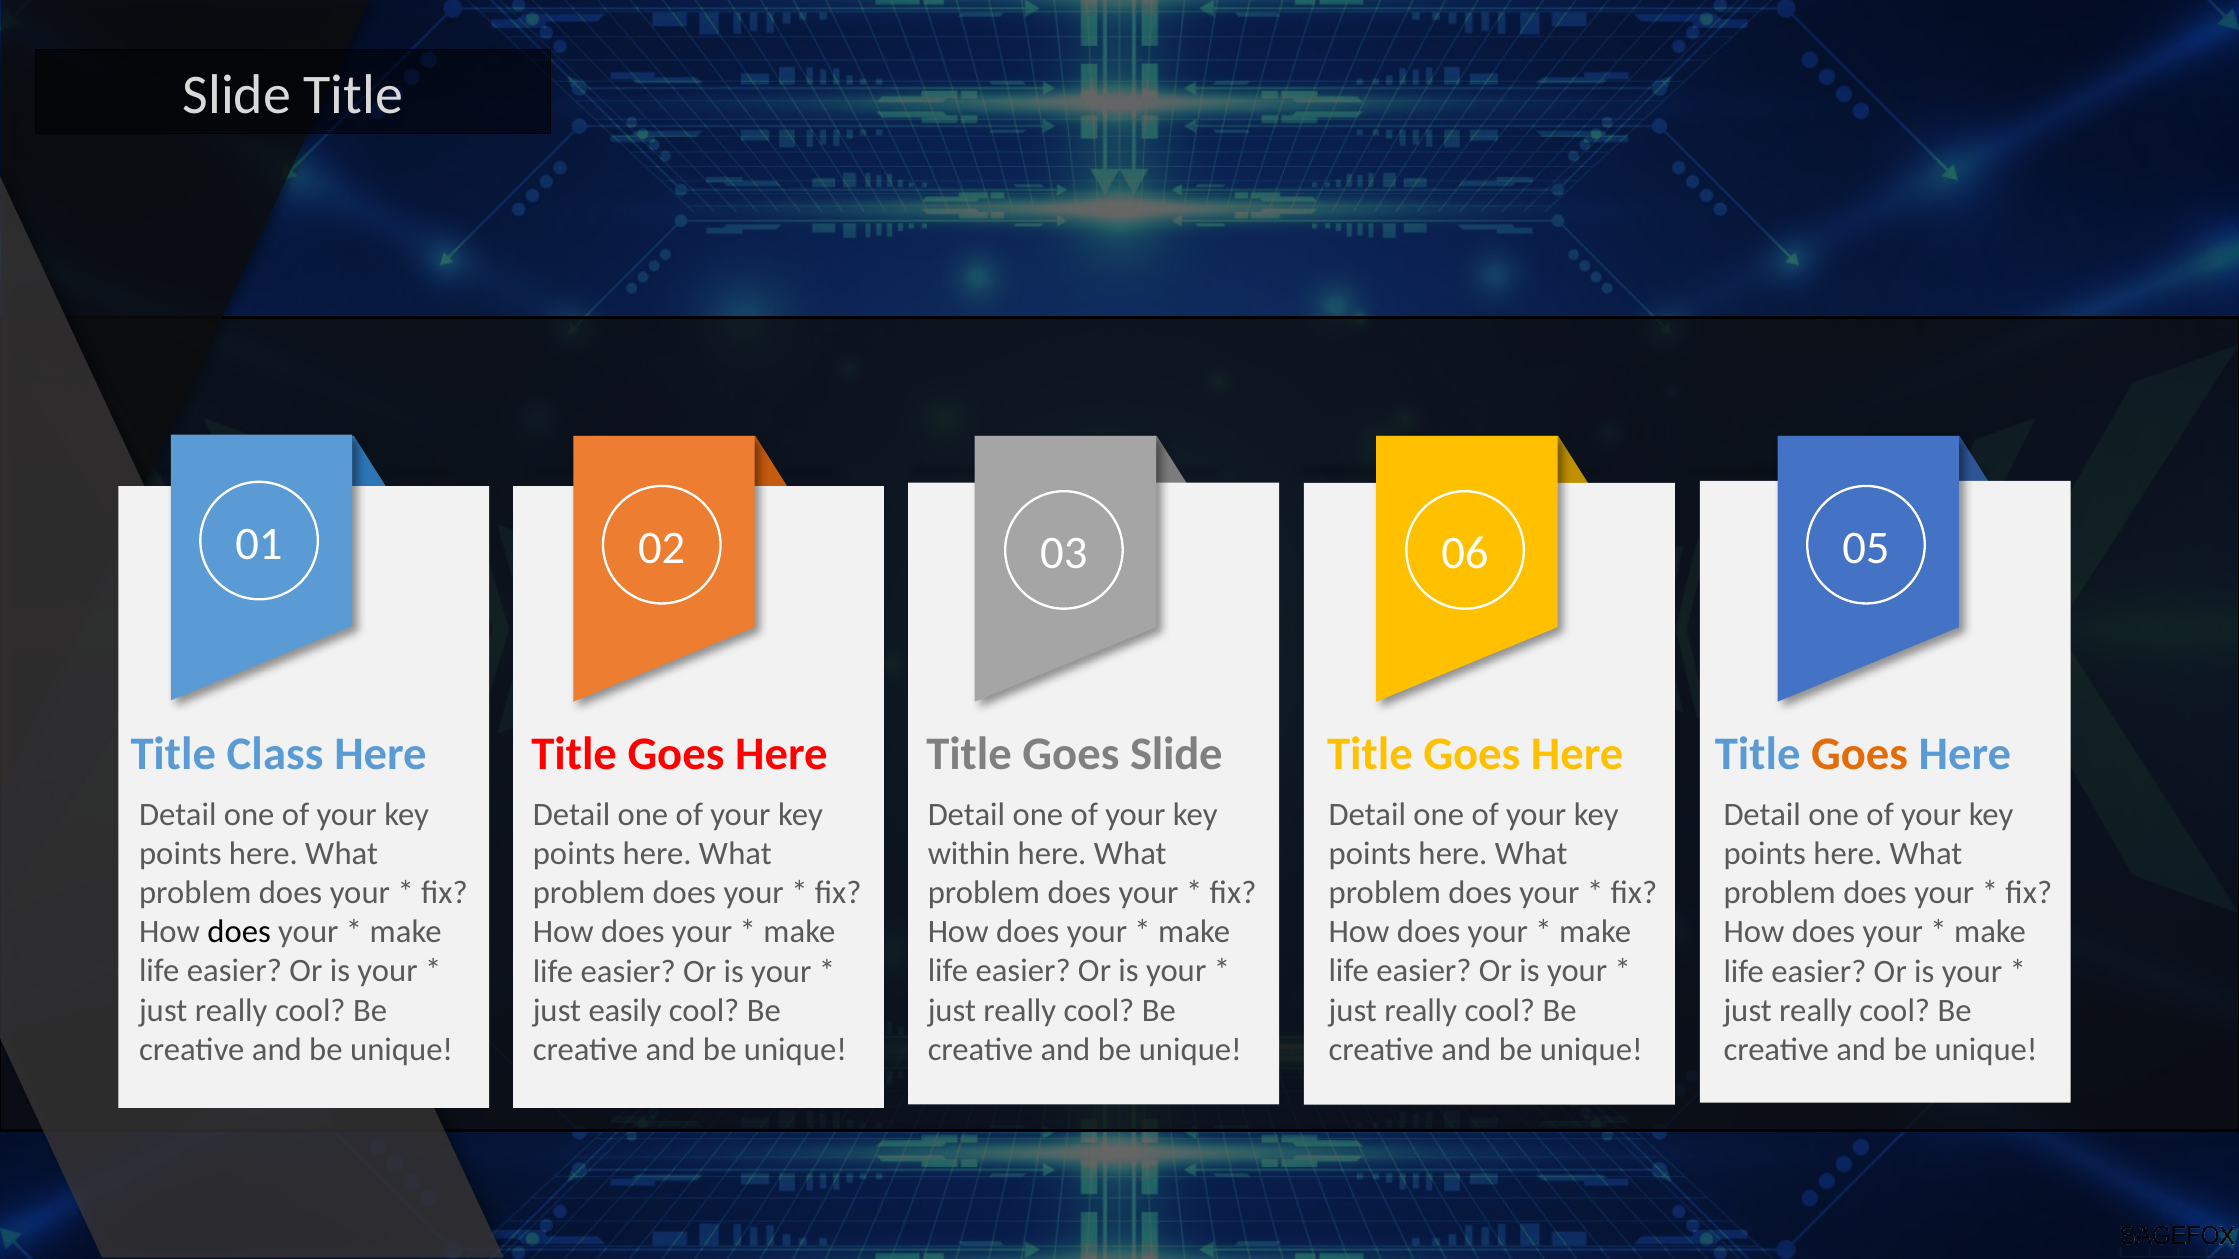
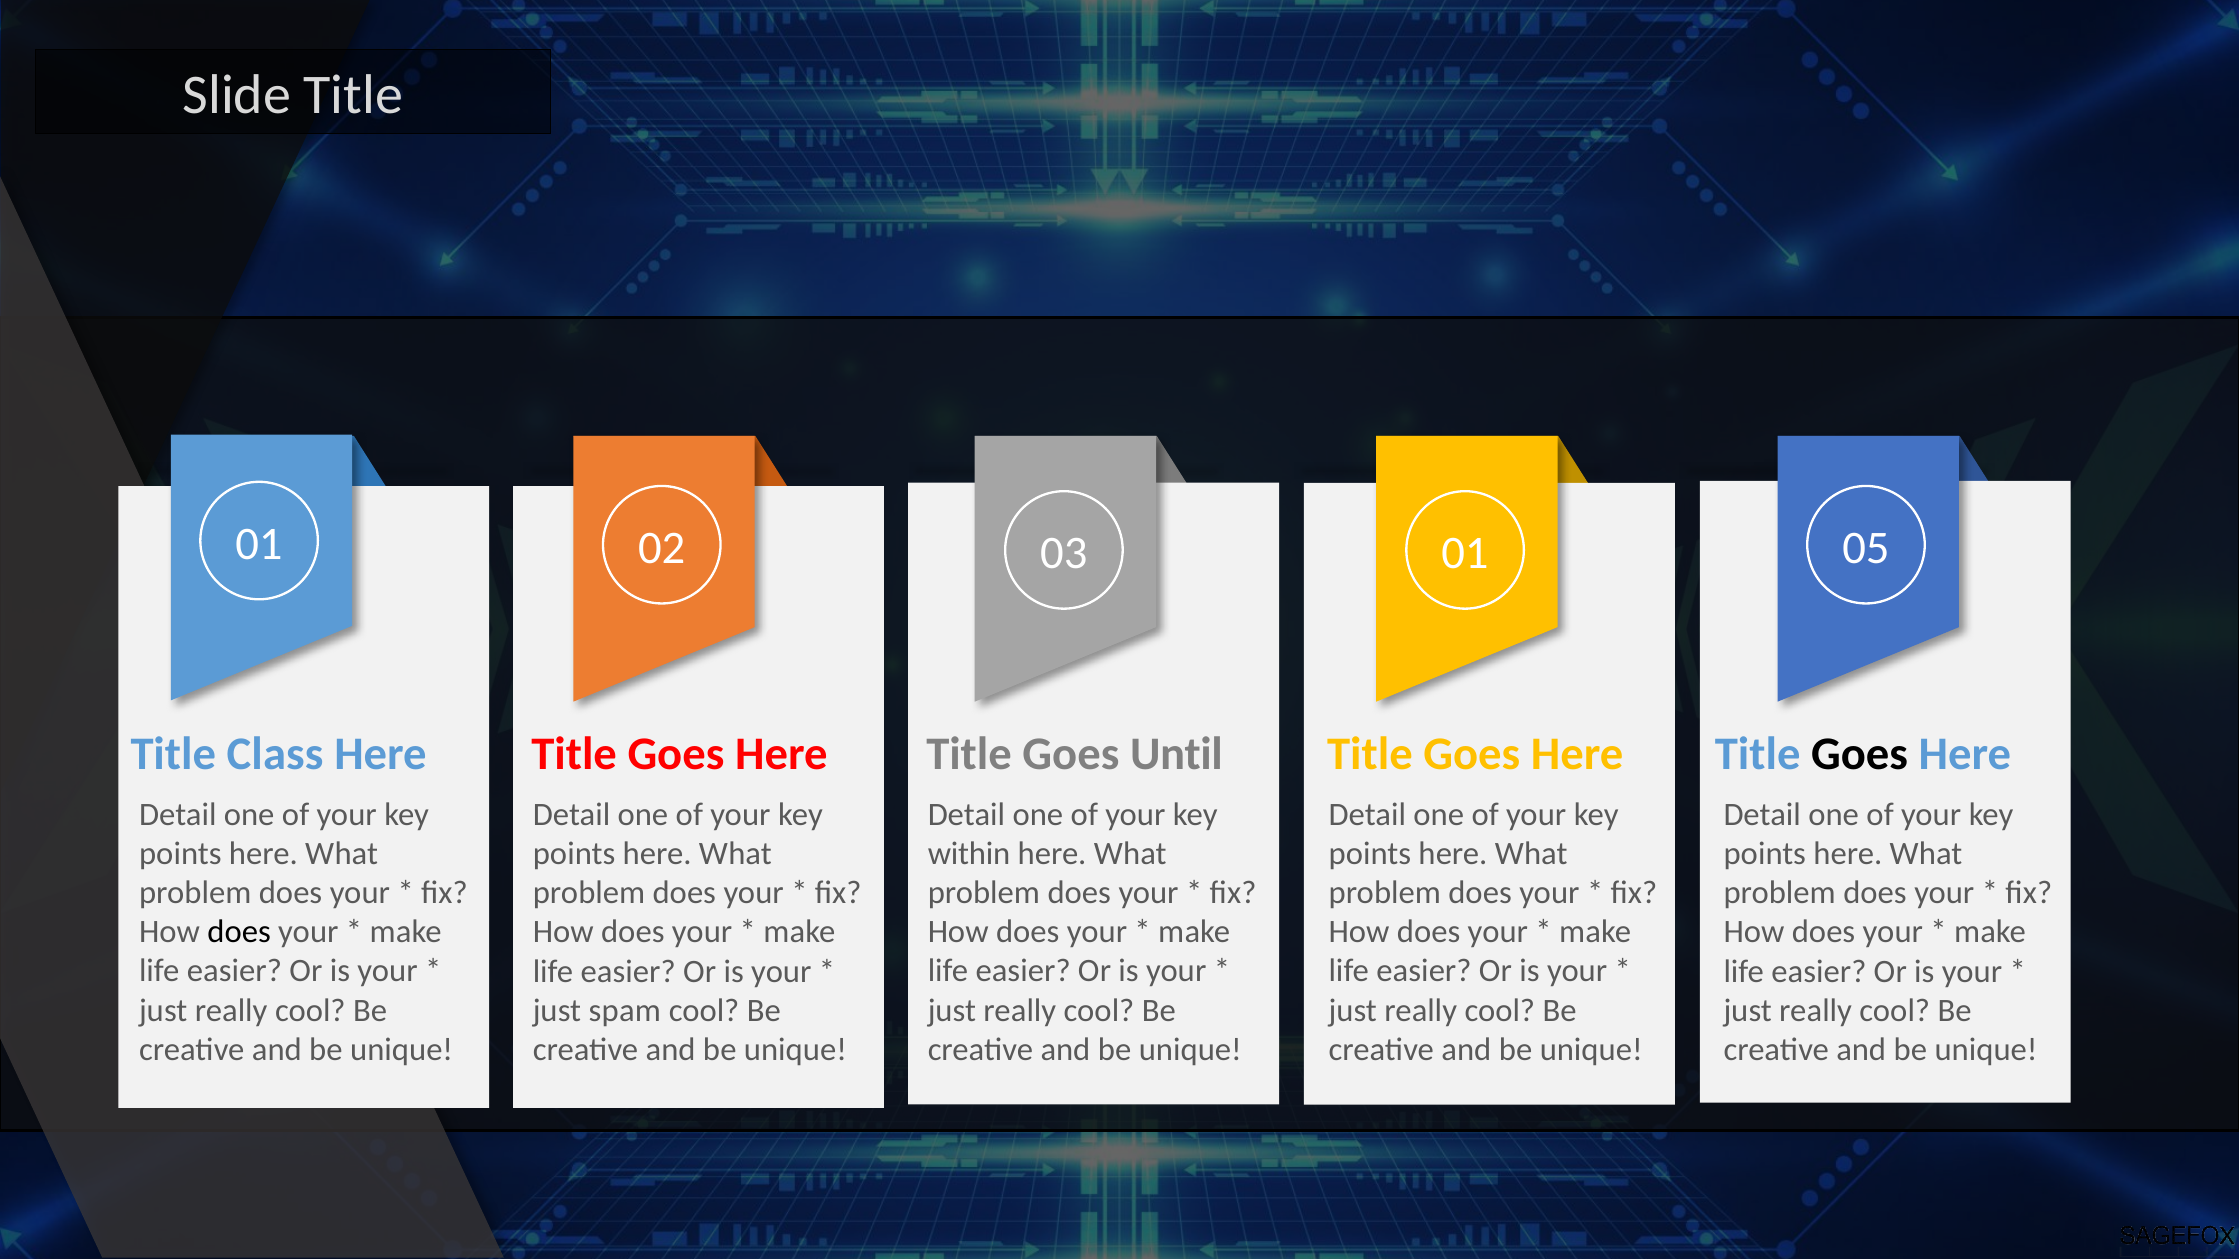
03 06: 06 -> 01 (1465, 553)
Goes Slide: Slide -> Until (1176, 754)
Goes colour: orange -> black (1860, 754)
easily: easily -> spam (625, 1011)
